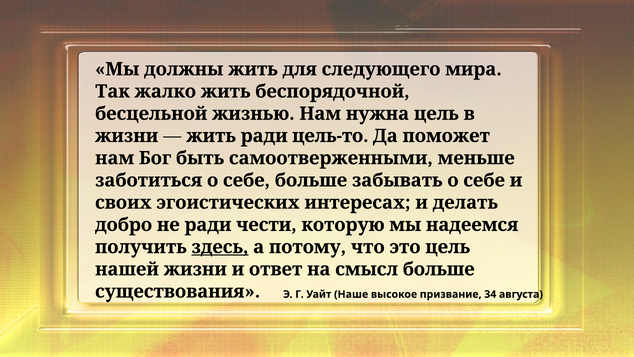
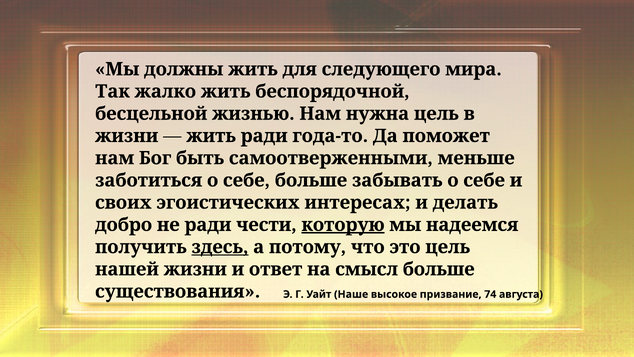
цель-то: цель-то -> года-то (330, 136)
которую underline: none -> present (343, 225)
34: 34 -> 74 (490, 294)
